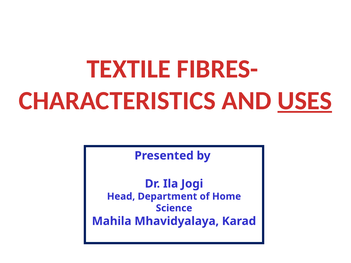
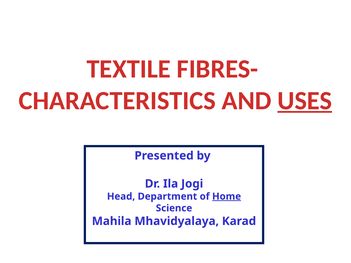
Home underline: none -> present (227, 197)
